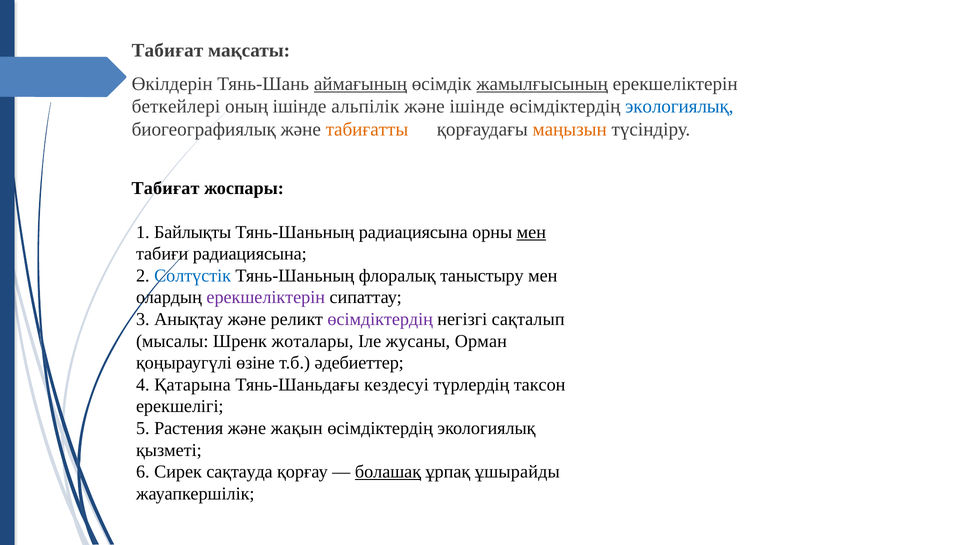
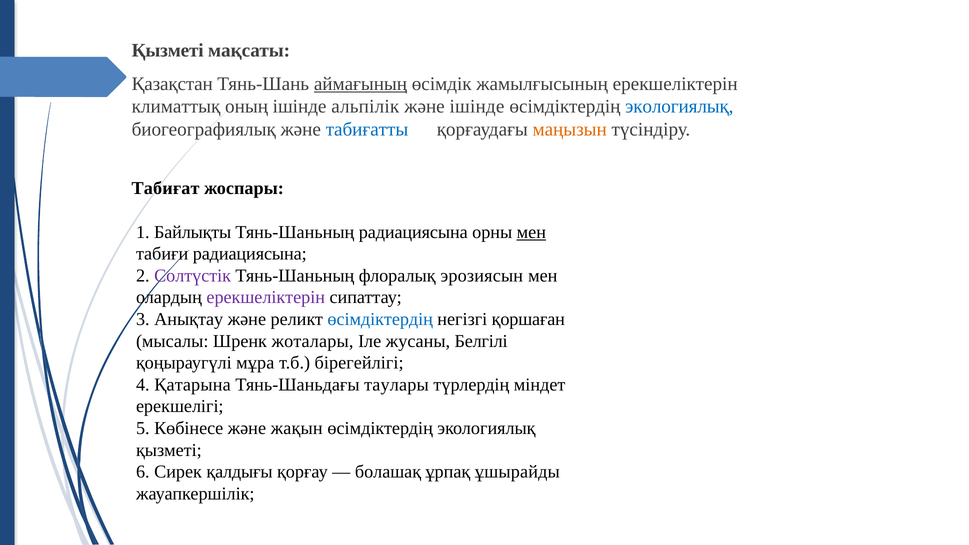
Табиғат: Табиғат -> Қызметі (168, 51)
Өкілдерін: Өкілдерін -> Қазақстан (172, 84)
жамылғысының underline: present -> none (542, 84)
беткейлері: беткейлері -> климаттық (176, 107)
табиғатты colour: orange -> blue (367, 130)
Солтүстік colour: blue -> purple (193, 276)
таныстыру: таныстыру -> эрозиясын (482, 276)
өсімдіктердің colour: purple -> blue (380, 319)
сақталып: сақталып -> қоршаған (528, 319)
Орман: Орман -> Белгілі (481, 341)
өзіне: өзіне -> мұра (255, 363)
әдебиеттер: әдебиеттер -> бірегейлігі (359, 363)
кездесуі: кездесуі -> таулары (396, 385)
таксон: таксон -> міндет (540, 385)
Растения: Растения -> Көбінесе (189, 428)
сақтауда: сақтауда -> қалдығы (240, 472)
болашақ underline: present -> none (388, 472)
